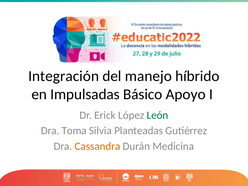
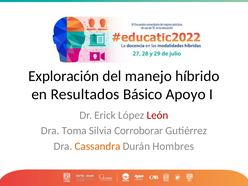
Integración: Integración -> Exploración (64, 76)
Impulsadas: Impulsadas -> Resultados (85, 94)
León colour: green -> red (158, 115)
Planteadas: Planteadas -> Corroborar (139, 131)
Medicina: Medicina -> Hombres (173, 146)
